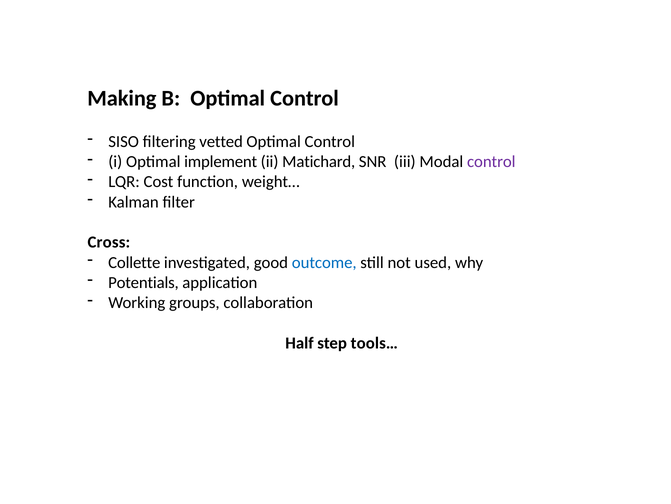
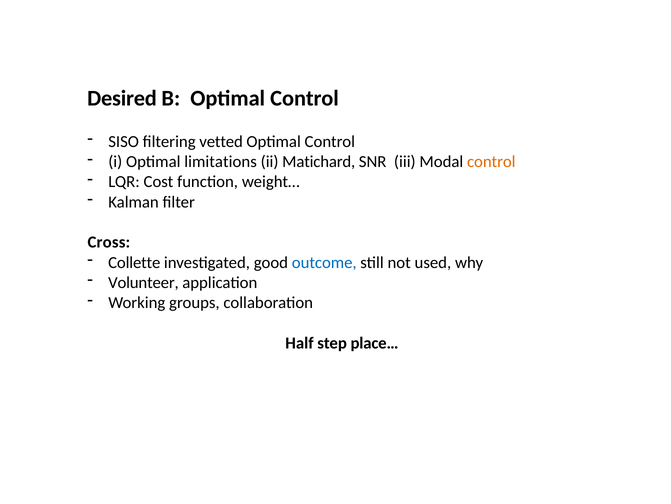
Making: Making -> Desired (122, 98)
implement: implement -> limitations (221, 162)
control colour: purple -> orange (491, 162)
Potentials: Potentials -> Volunteer (143, 282)
tools…: tools… -> place… (374, 343)
